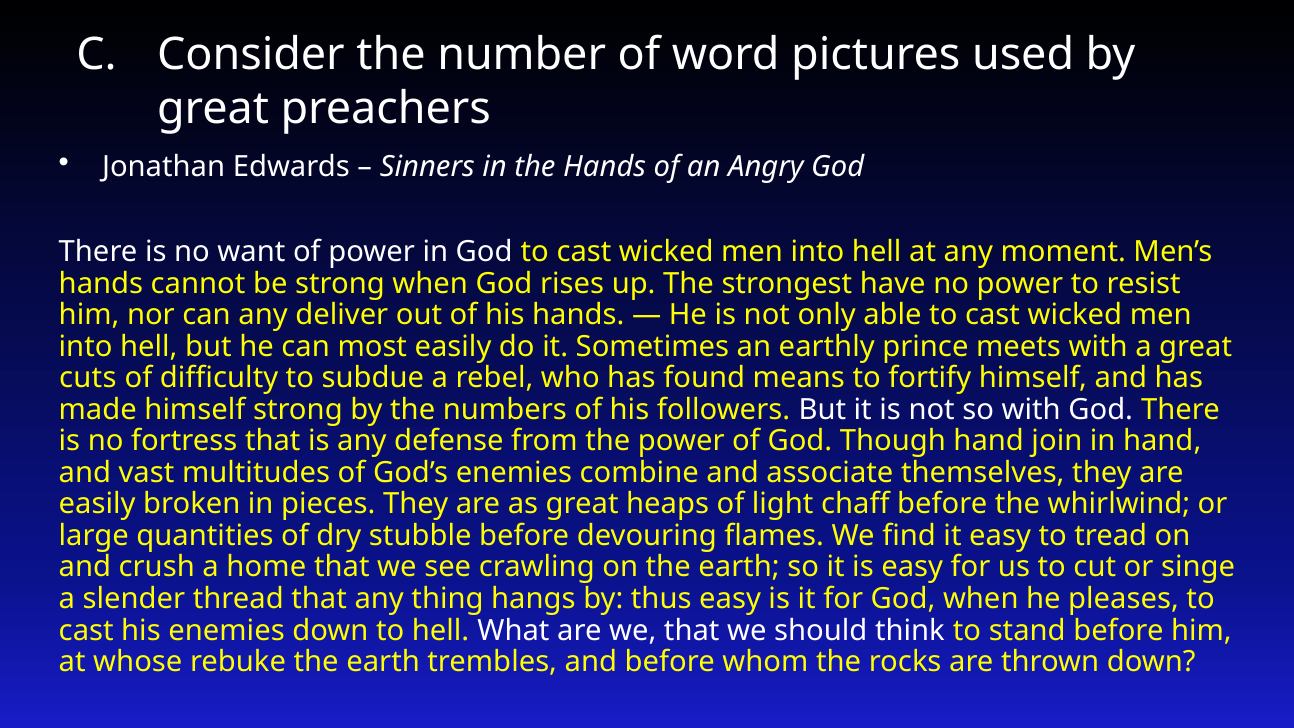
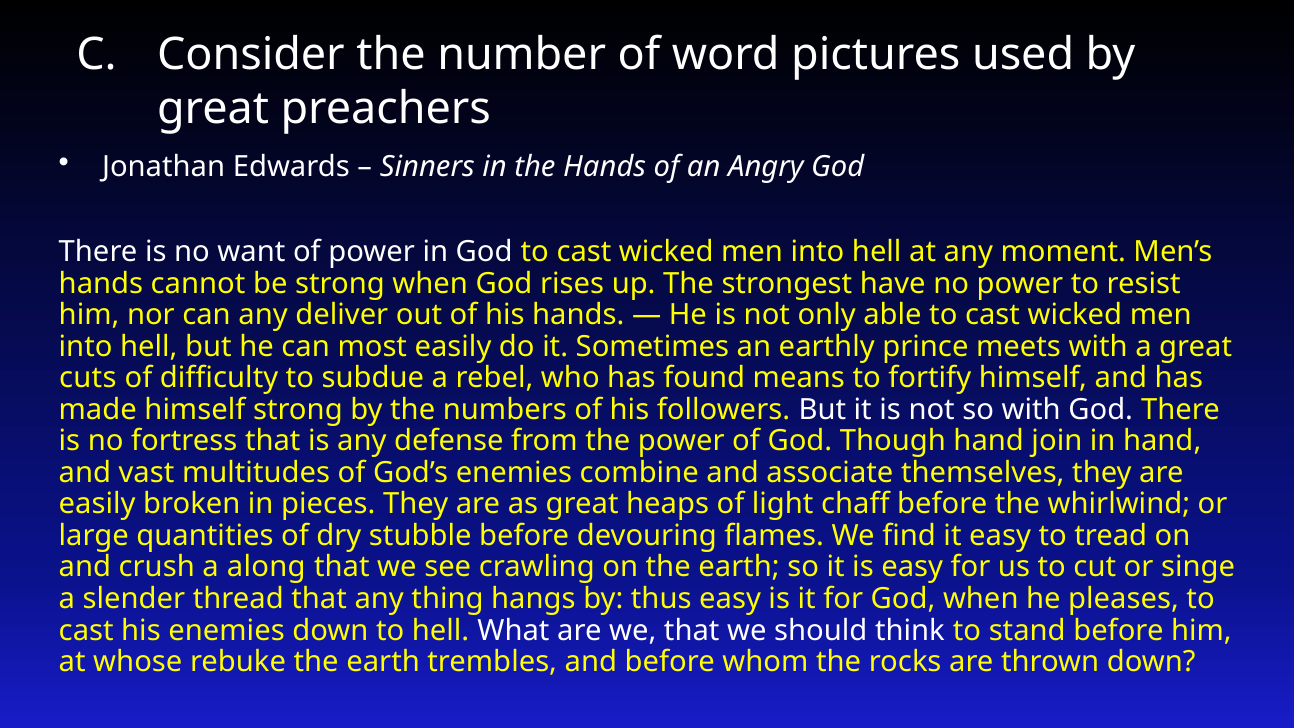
home: home -> along (266, 567)
